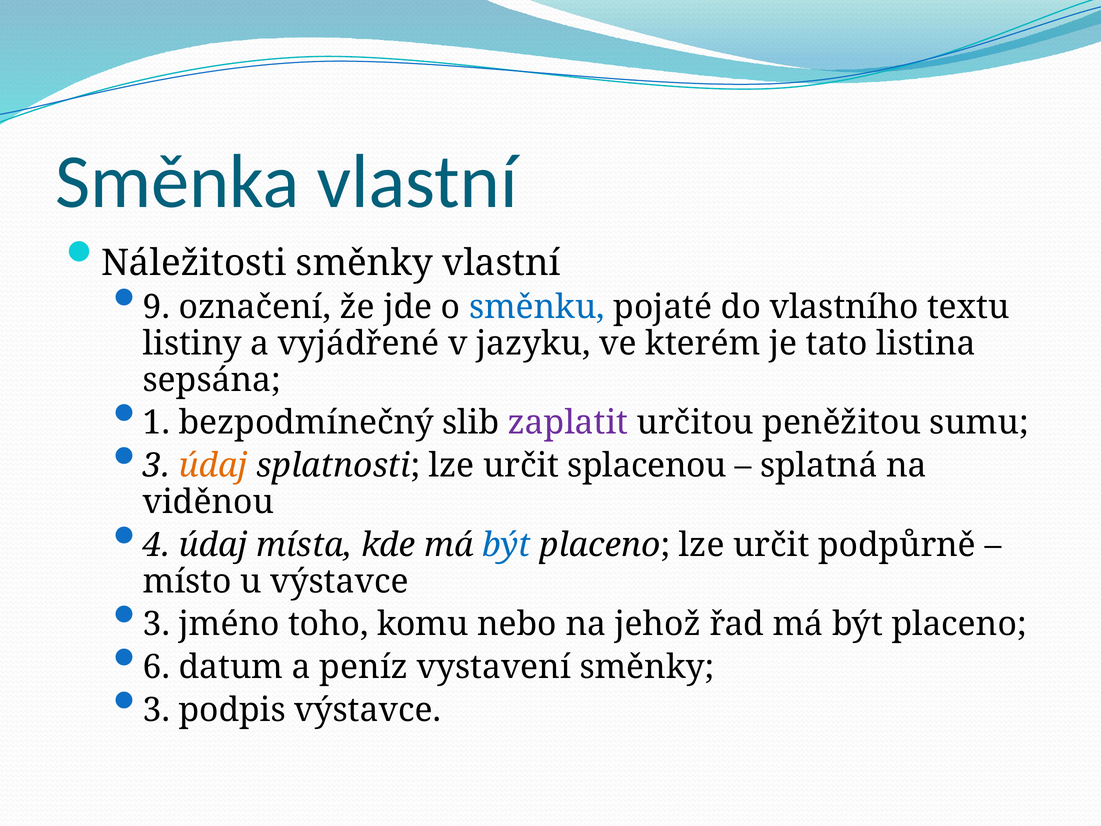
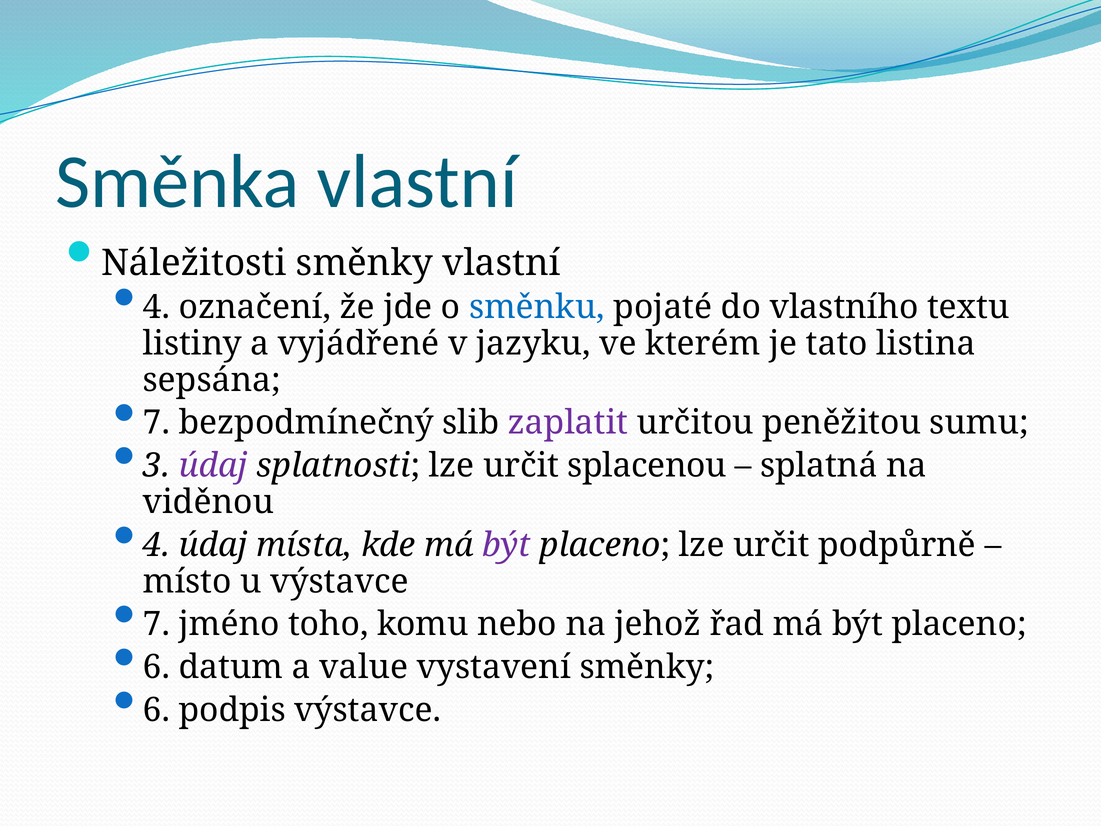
9: 9 -> 4 (157, 307)
1: 1 -> 7 (157, 423)
údaj colour: orange -> purple (213, 466)
být colour: blue -> purple (507, 545)
3: 3 -> 7 (157, 624)
peníz: peníz -> value (364, 667)
3: 3 -> 6 (157, 710)
